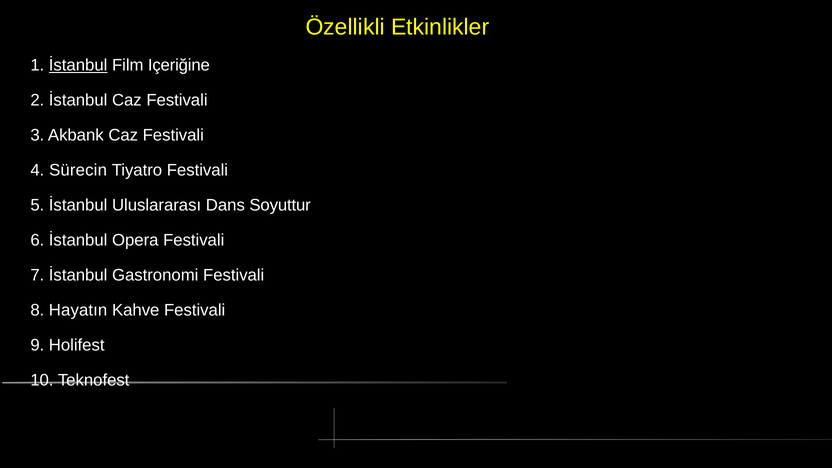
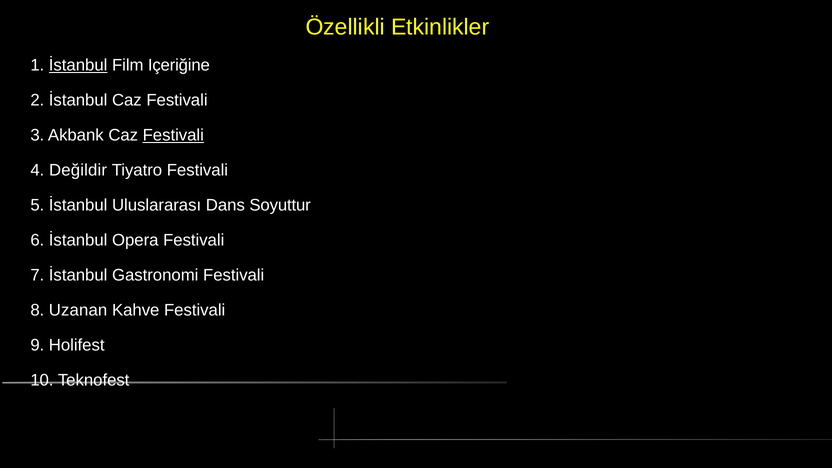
Festivali underline: none -> present (173, 135)
Sürecin: Sürecin -> Değildir (78, 170)
Hayatın: Hayatın -> Uzanan (78, 310)
